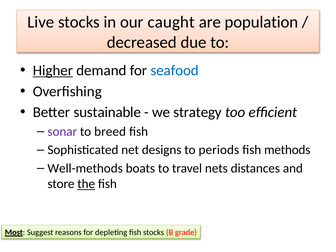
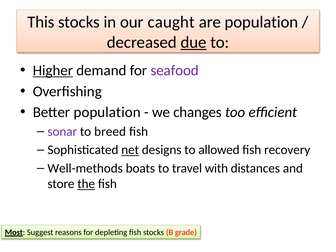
Live: Live -> This (41, 22)
due underline: none -> present (194, 42)
seafood colour: blue -> purple (175, 70)
Better sustainable: sustainable -> population (107, 112)
strategy: strategy -> changes (198, 112)
net underline: none -> present (130, 150)
periods: periods -> allowed (219, 150)
methods: methods -> recovery (287, 150)
nets: nets -> with (216, 168)
